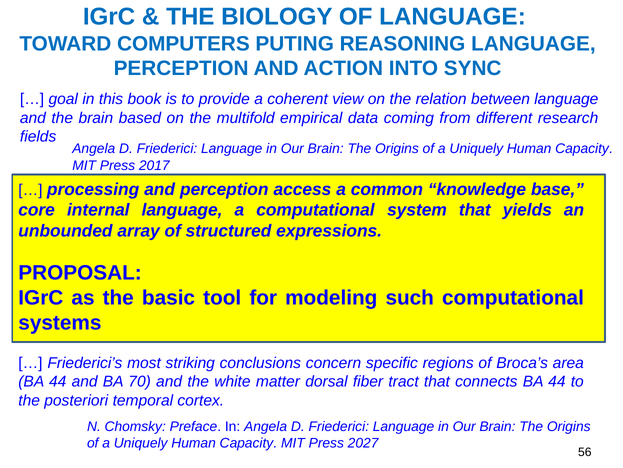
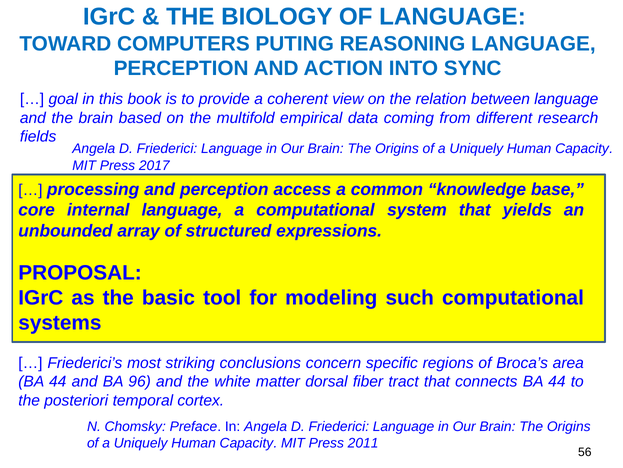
70: 70 -> 96 (140, 381)
2027: 2027 -> 2011 (363, 442)
